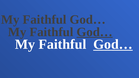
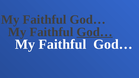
God… underline: present -> none (113, 44)
